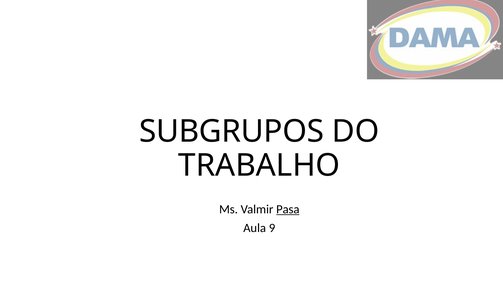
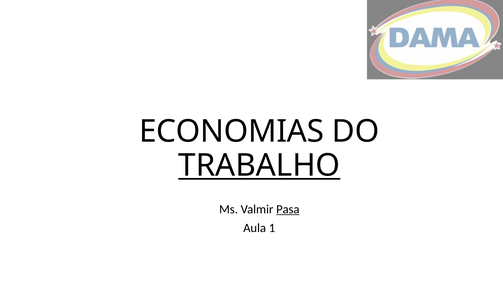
SUBGRUPOS: SUBGRUPOS -> ECONOMIAS (232, 131)
TRABALHO underline: none -> present (259, 165)
9: 9 -> 1 (272, 228)
